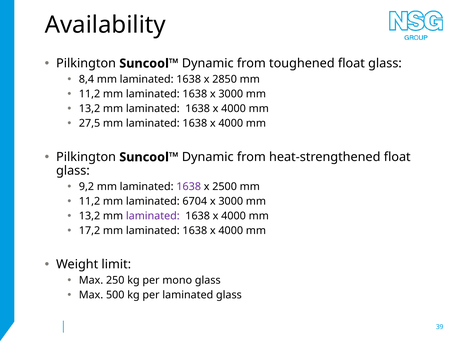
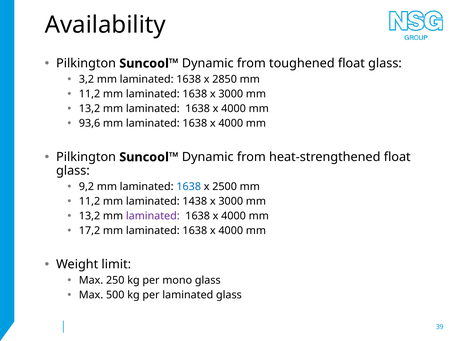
8,4: 8,4 -> 3,2 (86, 79)
27,5: 27,5 -> 93,6 (90, 124)
1638 colour: purple -> blue (189, 187)
6704: 6704 -> 1438 (195, 201)
